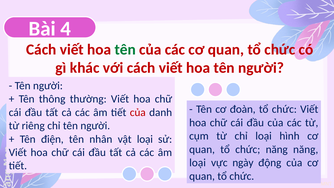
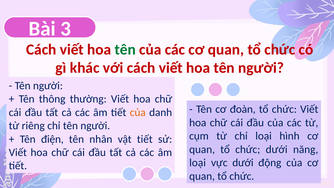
4: 4 -> 3 (66, 29)
của colour: red -> orange (138, 112)
vật loại: loại -> tiết (145, 139)
chức năng: năng -> dưới (277, 149)
vực ngày: ngày -> dưới (243, 163)
